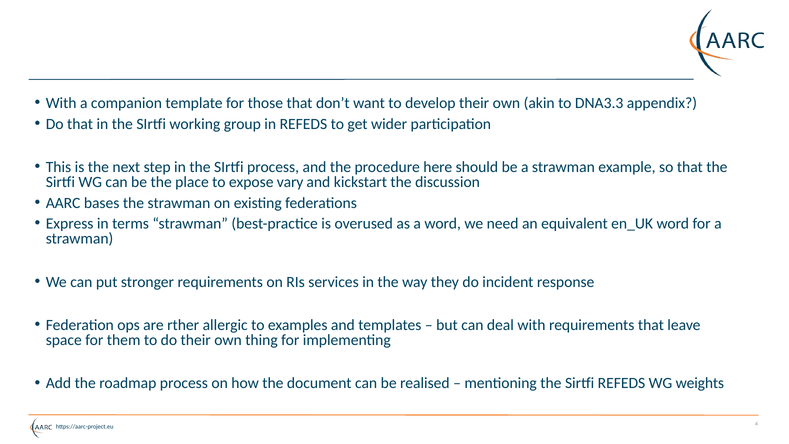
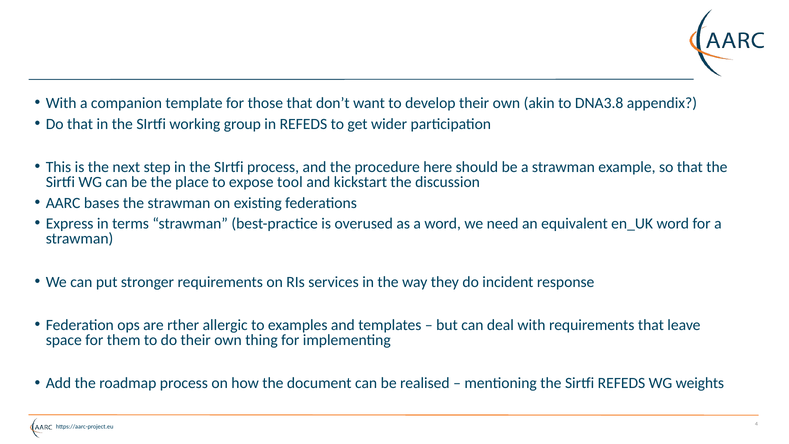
DNA3.3: DNA3.3 -> DNA3.8 (599, 103)
vary: vary -> tool (290, 182)
